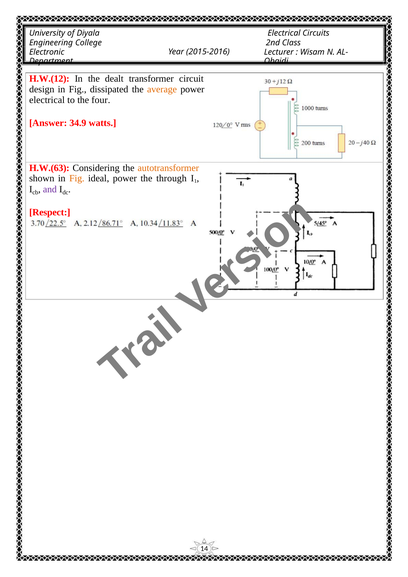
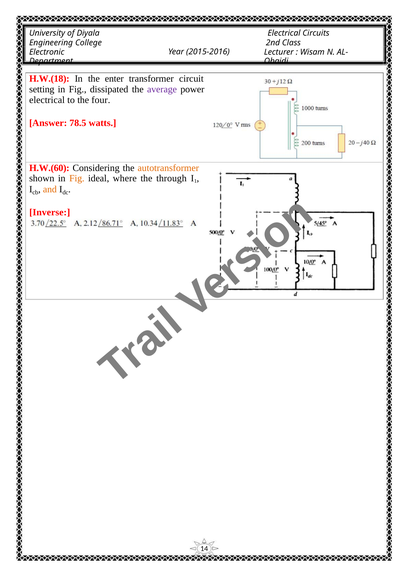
H.W.(12: H.W.(12 -> H.W.(18 (49, 79)
dealt: dealt -> enter (114, 79)
design: design -> setting (42, 89)
average colour: orange -> purple (162, 89)
34.9: 34.9 -> 78.5 (78, 123)
H.W.(63: H.W.(63 -> H.W.(60 (49, 168)
ideal power: power -> where (125, 178)
and colour: purple -> orange (50, 189)
Respect: Respect -> Inverse (50, 212)
